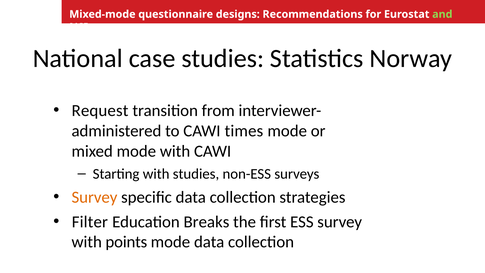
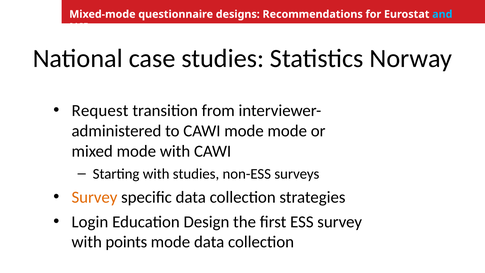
and colour: light green -> light blue (442, 14)
CAWI times: times -> mode (244, 131)
Filter: Filter -> Login (90, 222)
Breaks: Breaks -> Design (206, 222)
